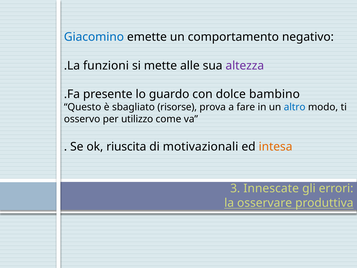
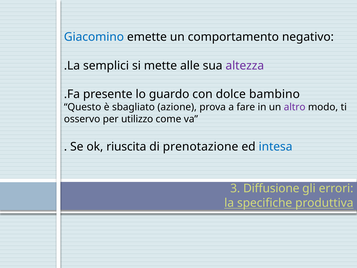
funzioni: funzioni -> semplici (106, 66)
risorse: risorse -> azione (177, 107)
altro colour: blue -> purple (295, 107)
motivazionali: motivazionali -> prenotazione (201, 146)
intesa colour: orange -> blue (276, 146)
Innescate: Innescate -> Diffusione (271, 188)
osservare: osservare -> specifiche (265, 203)
